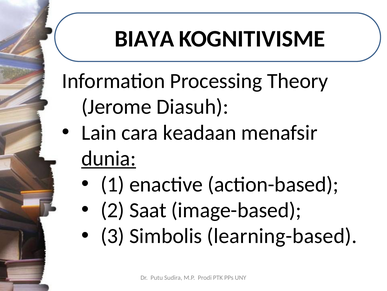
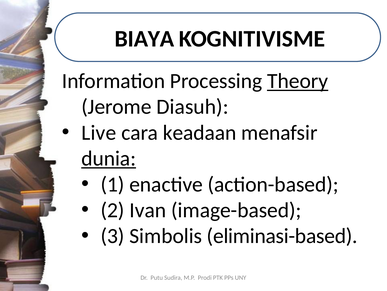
Theory underline: none -> present (298, 81)
Lain: Lain -> Live (99, 132)
Saat: Saat -> Ivan (148, 210)
learning-based: learning-based -> eliminasi-based (282, 235)
